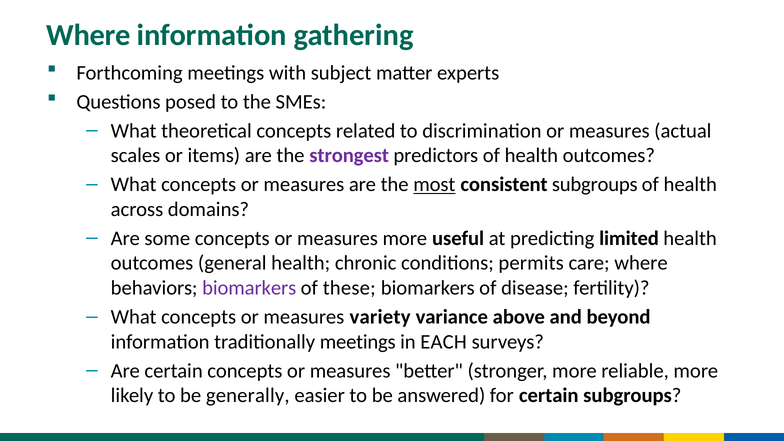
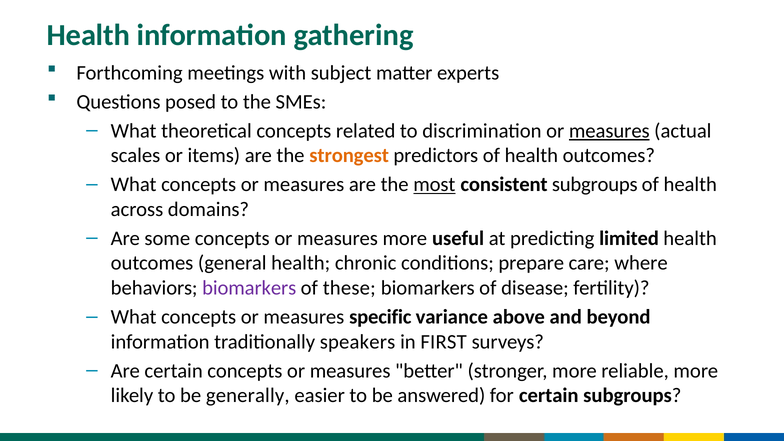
Where: Where -> Health (88, 35)
measures underline: none -> present (609, 131)
strongest colour: purple -> orange (349, 156)
permits: permits -> prepare (531, 263)
variety: variety -> specific (380, 317)
traditionally meetings: meetings -> speakers (358, 342)
EACH: EACH -> FIRST (444, 342)
